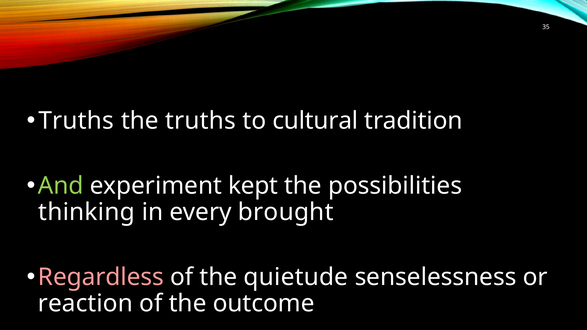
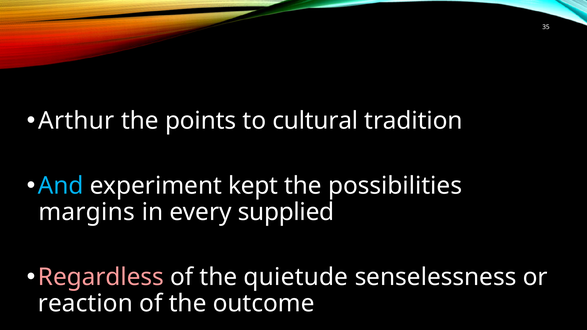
Truths: Truths -> Arthur (76, 121)
the truths: truths -> points (201, 121)
And colour: light green -> light blue (61, 186)
thinking: thinking -> margins (87, 212)
brought: brought -> supplied (286, 212)
